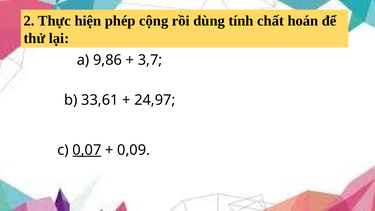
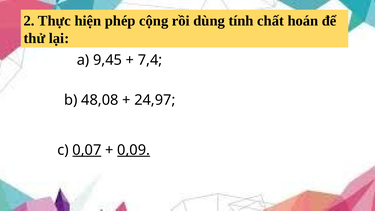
9,86: 9,86 -> 9,45 (108, 60)
3,7: 3,7 -> 7,4 (150, 60)
33,61: 33,61 -> 48,08 (100, 100)
0,09 underline: none -> present (134, 150)
